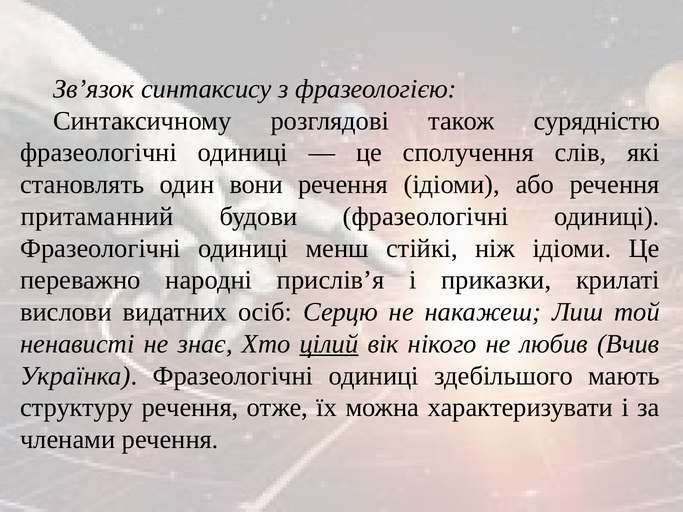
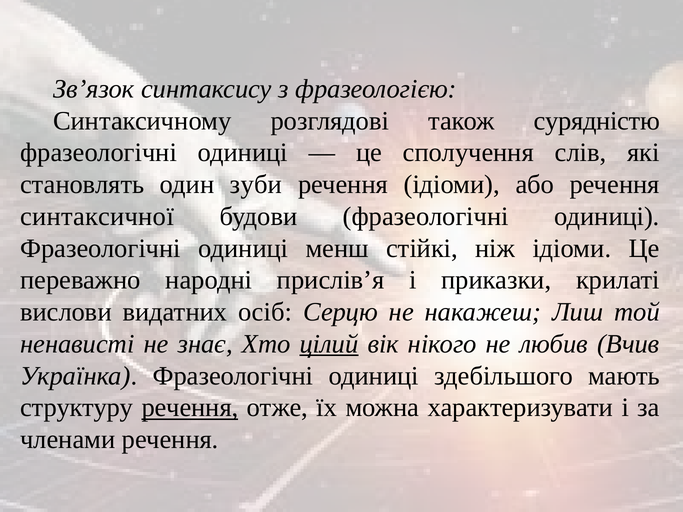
вони: вони -> зуби (256, 185)
притаманний: притаманний -> синтаксичної (97, 217)
речення underline: none -> present (190, 408)
